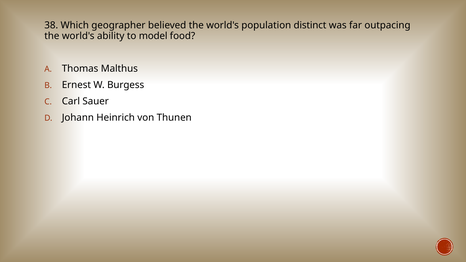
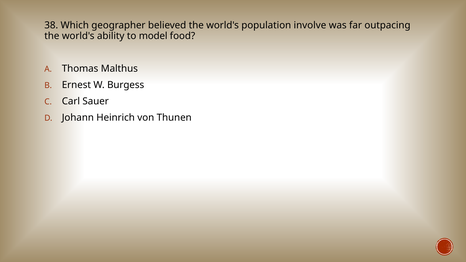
distinct: distinct -> involve (310, 25)
